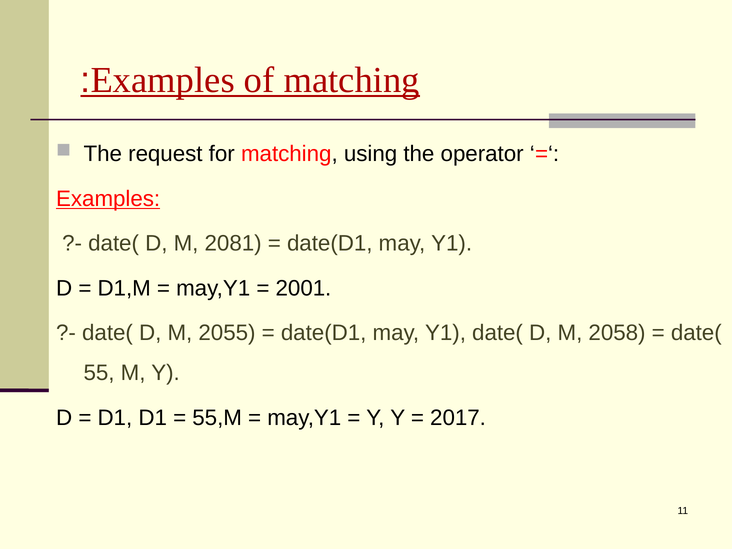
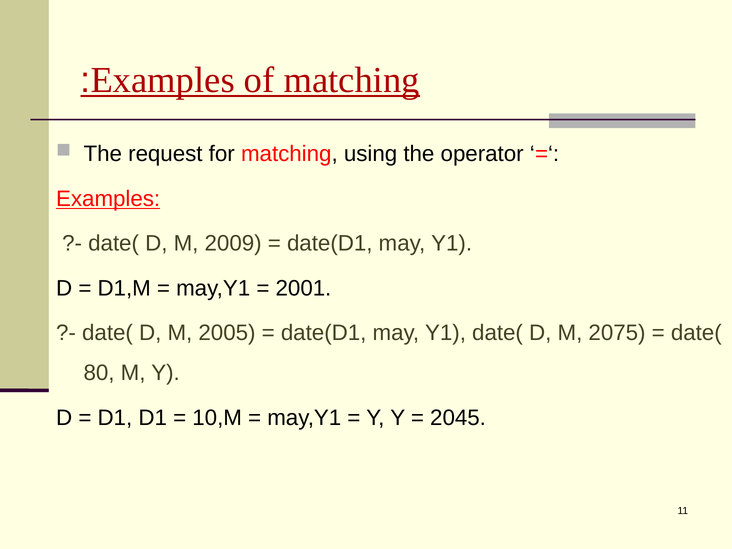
2081: 2081 -> 2009 (233, 243)
2055: 2055 -> 2005 (227, 333)
2058: 2058 -> 2075 (617, 333)
55: 55 -> 80 (99, 373)
55,M: 55,M -> 10,M (217, 418)
2017: 2017 -> 2045 (458, 418)
